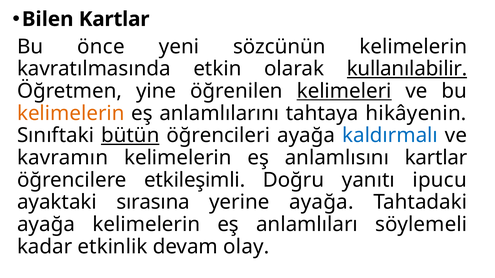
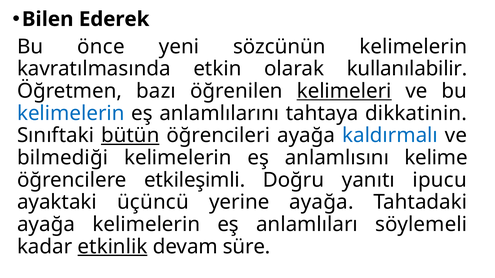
Bilen Kartlar: Kartlar -> Ederek (114, 19)
kullanılabilir underline: present -> none (407, 69)
yine: yine -> bazı (156, 91)
kelimelerin colour: orange -> blue (71, 113)
hikâyenin: hikâyenin -> dikkatinin (416, 113)
kavramın: kavramın -> bilmediği (63, 158)
anlamlısını kartlar: kartlar -> kelime (436, 158)
sırasına: sırasına -> üçüncü (153, 202)
etkinlik underline: none -> present (112, 247)
olay: olay -> süre (247, 247)
